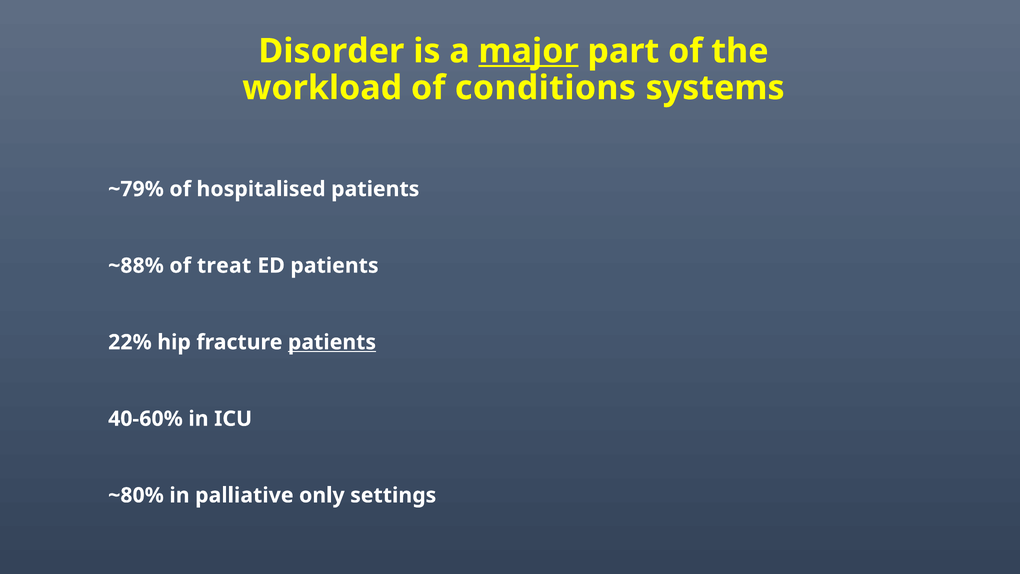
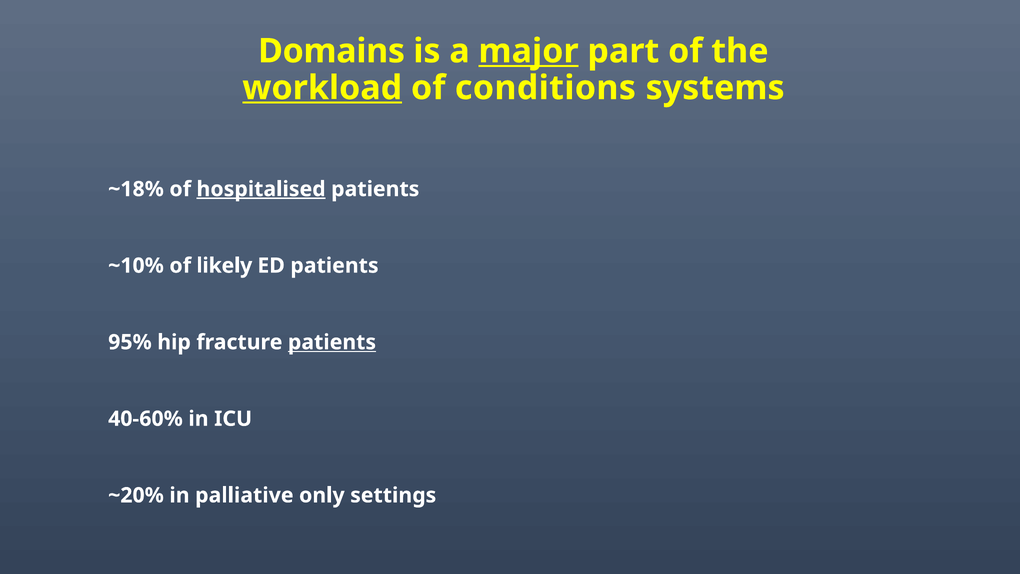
Disorder: Disorder -> Domains (331, 51)
workload underline: none -> present (322, 88)
~79%: ~79% -> ~18% (136, 189)
hospitalised underline: none -> present (261, 189)
~88%: ~88% -> ~10% (136, 266)
treat: treat -> likely (224, 266)
22%: 22% -> 95% (130, 342)
~80%: ~80% -> ~20% (136, 495)
